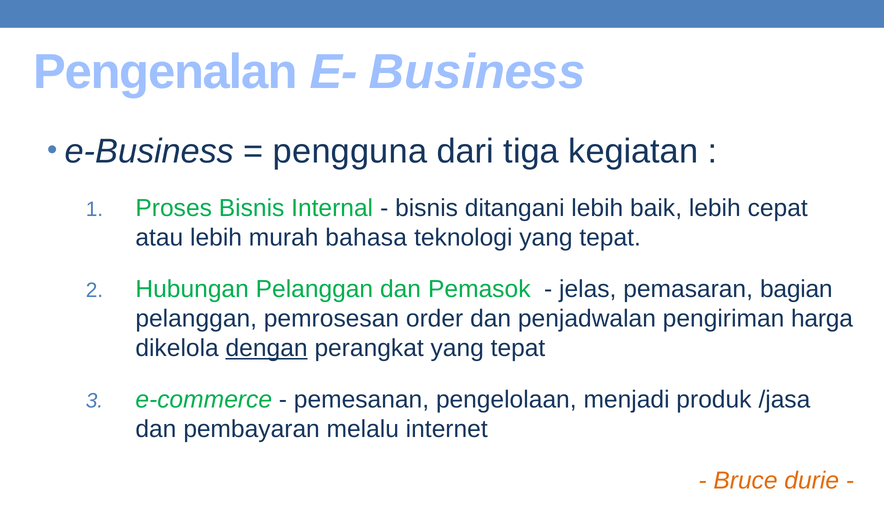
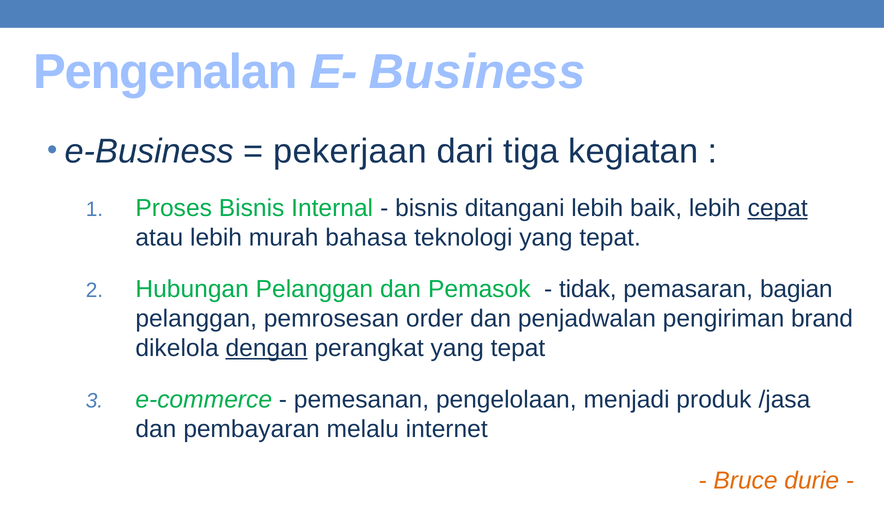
pengguna: pengguna -> pekerjaan (350, 151)
cepat underline: none -> present (778, 208)
jelas: jelas -> tidak (588, 289)
harga: harga -> brand (822, 319)
